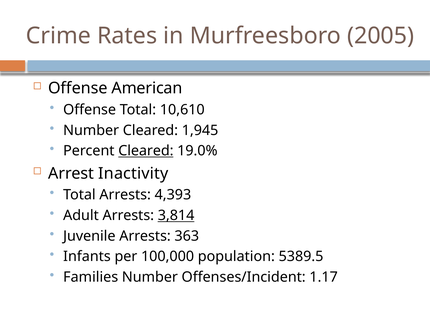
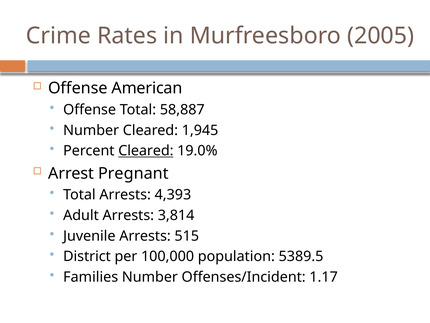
10,610: 10,610 -> 58,887 (182, 110)
Inactivity: Inactivity -> Pregnant (133, 173)
3,814 underline: present -> none (176, 215)
363: 363 -> 515 (187, 236)
Infants: Infants -> District (87, 256)
